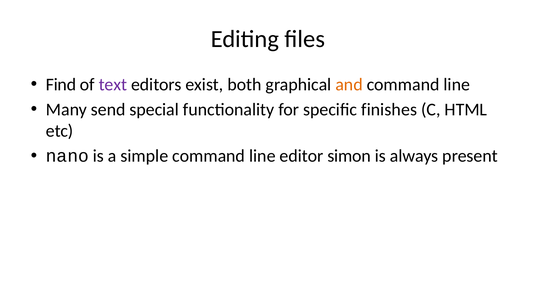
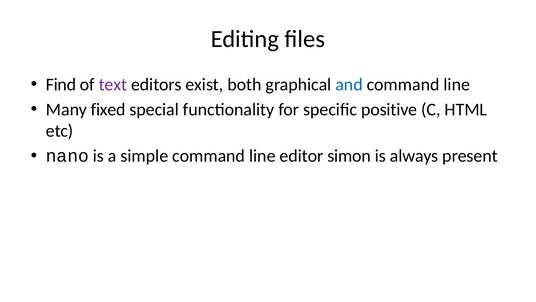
and colour: orange -> blue (349, 84)
send: send -> fixed (108, 109)
finishes: finishes -> positive (389, 109)
